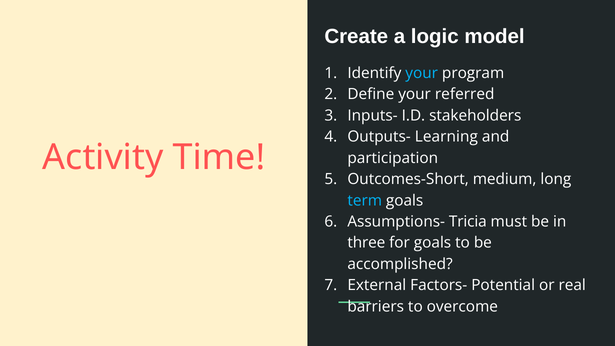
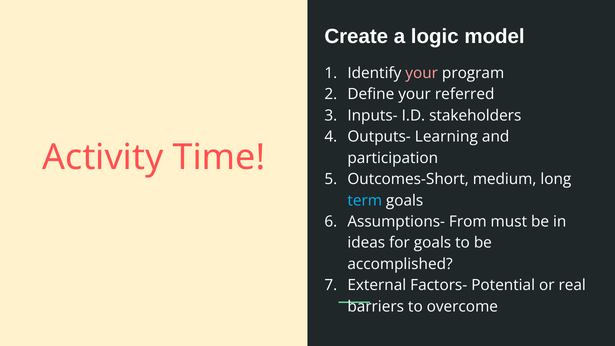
your colour: light blue -> pink (422, 73)
Tricia: Tricia -> From (468, 222)
three: three -> ideas (366, 243)
